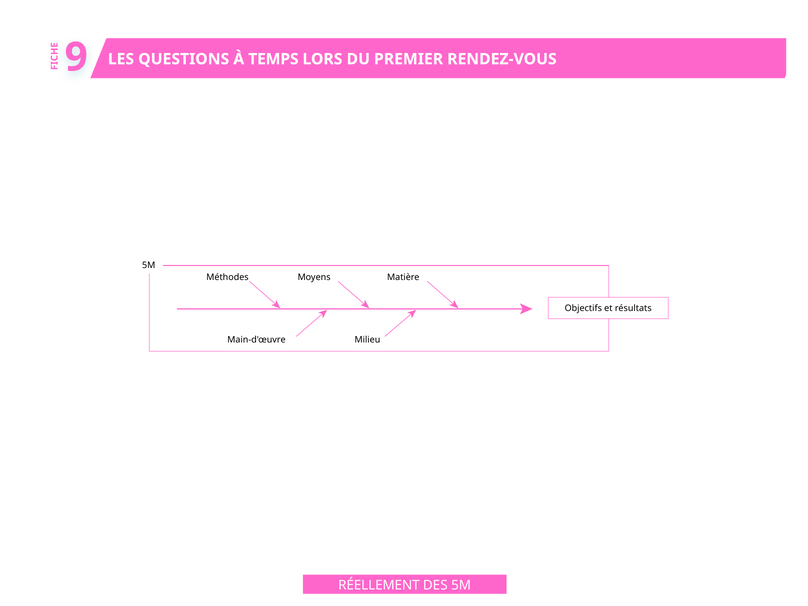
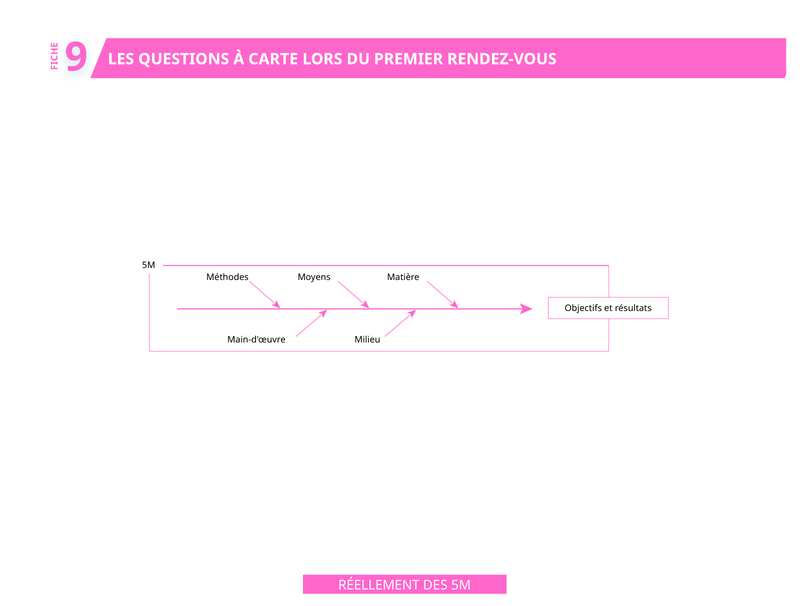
TEMPS: TEMPS -> CARTE (273, 59)
